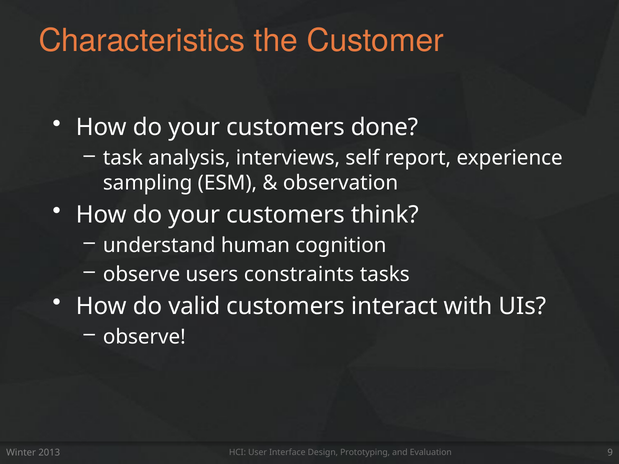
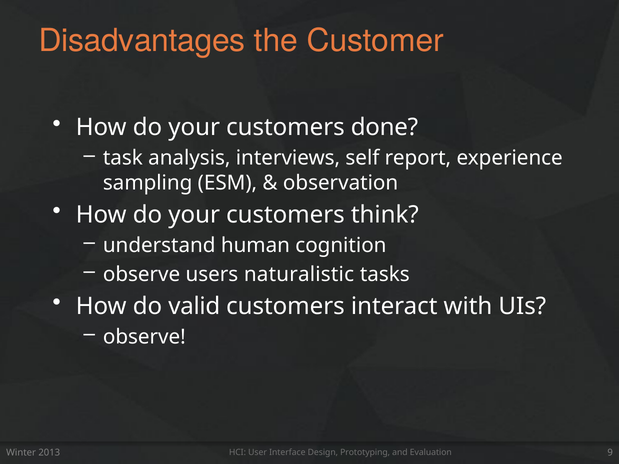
Characteristics: Characteristics -> Disadvantages (142, 41)
constraints: constraints -> naturalistic (299, 275)
